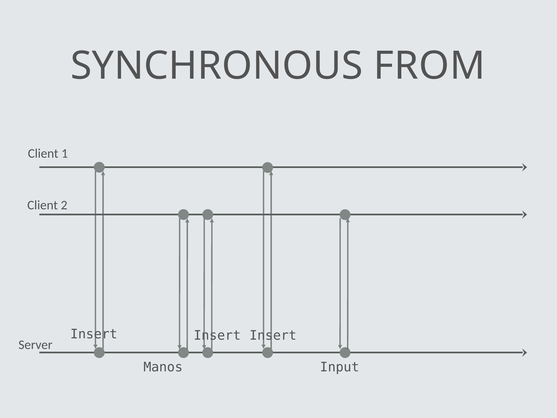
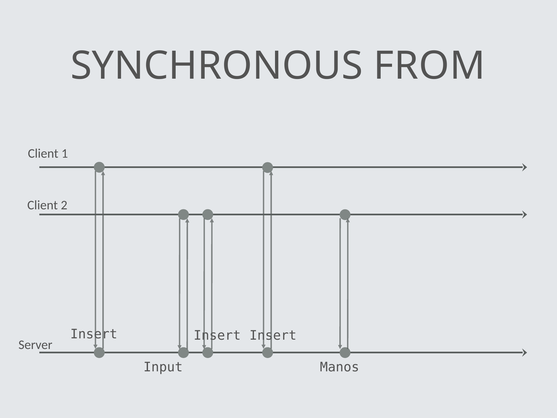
Manos: Manos -> Input (163, 367)
Input: Input -> Manos (340, 367)
